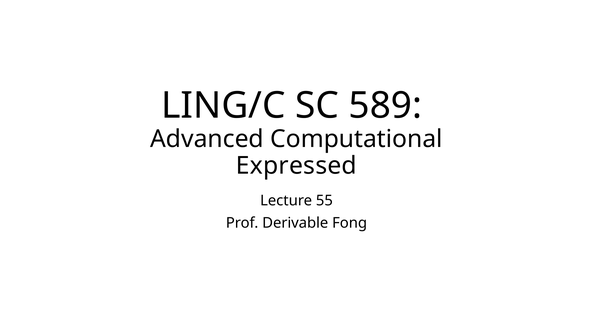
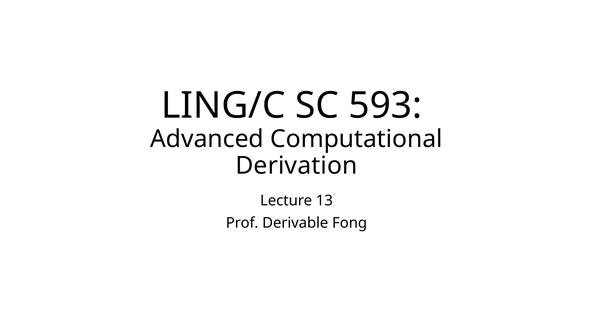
589: 589 -> 593 (385, 106)
Expressed: Expressed -> Derivation (296, 166)
55: 55 -> 13 (324, 201)
